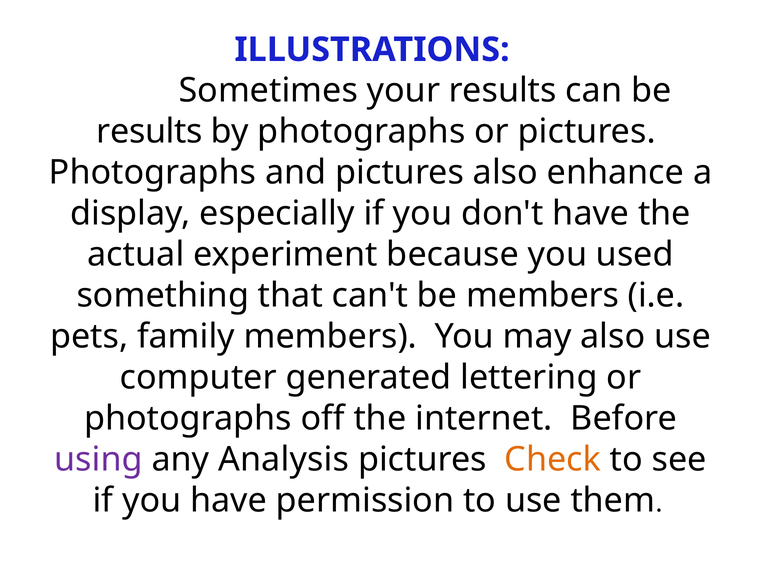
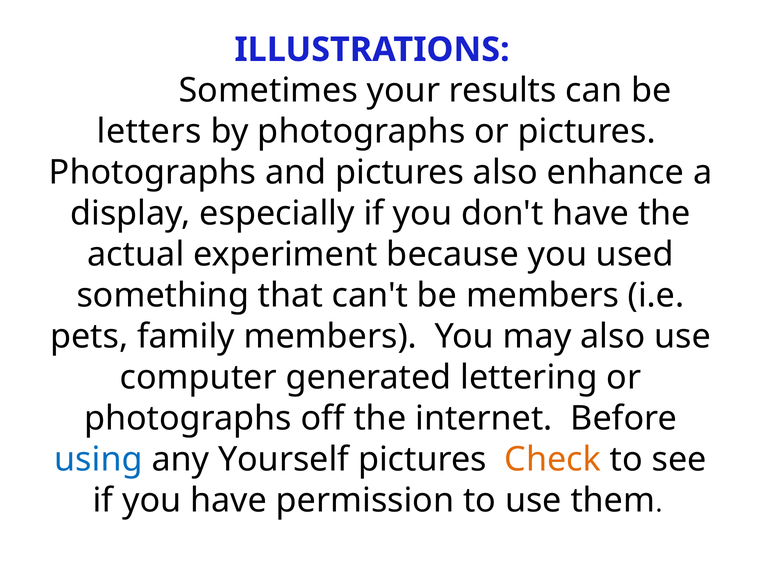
results: results -> letters (149, 132)
using colour: purple -> blue (99, 459)
Analysis: Analysis -> Yourself (284, 459)
